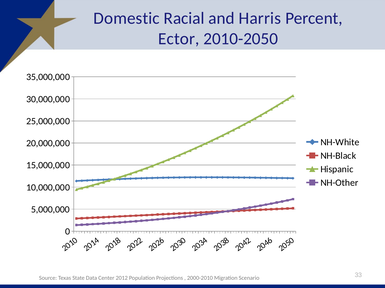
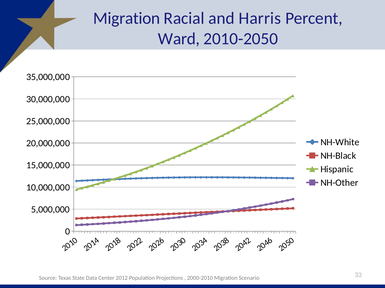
Domestic: Domestic -> Migration (127, 18)
Ector: Ector -> Ward (179, 39)
